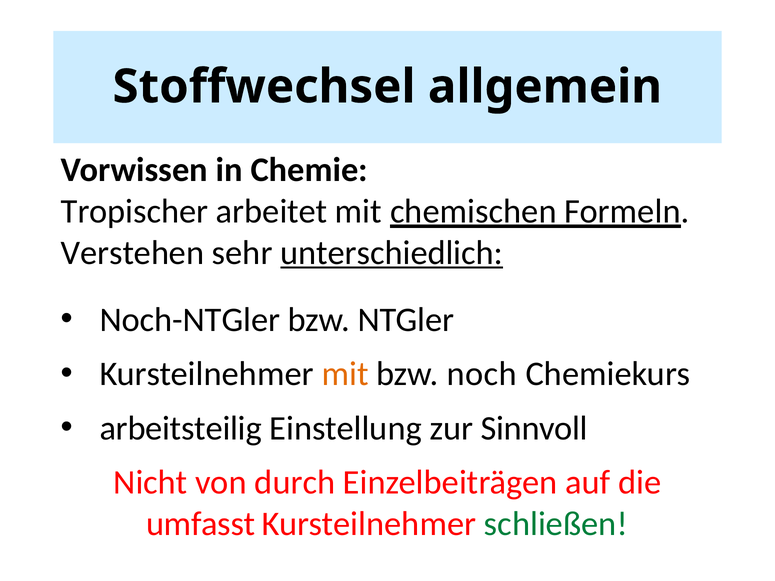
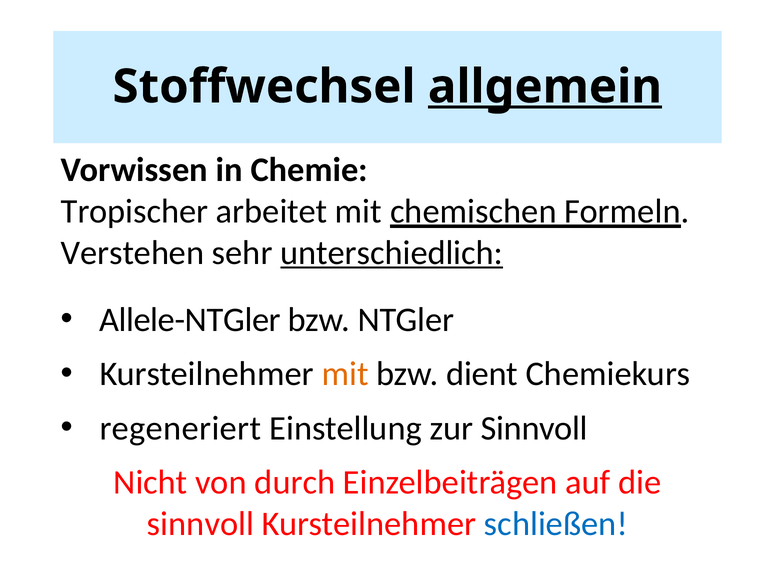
allgemein underline: none -> present (545, 87)
Noch-NTGler: Noch-NTGler -> Allele-NTGler (190, 320)
noch: noch -> dient (482, 374)
arbeitsteilig: arbeitsteilig -> regeneriert (180, 429)
umfasst: umfasst -> sinnvoll (201, 524)
schließen colour: green -> blue (556, 524)
